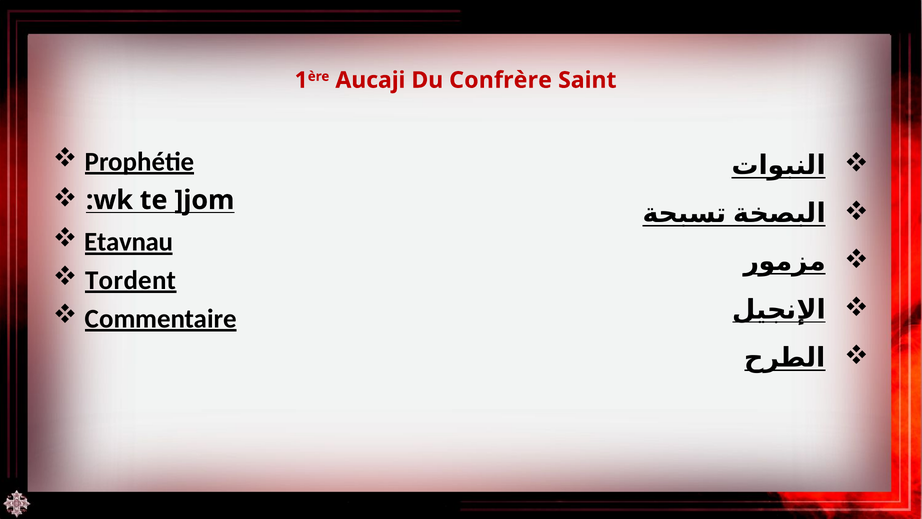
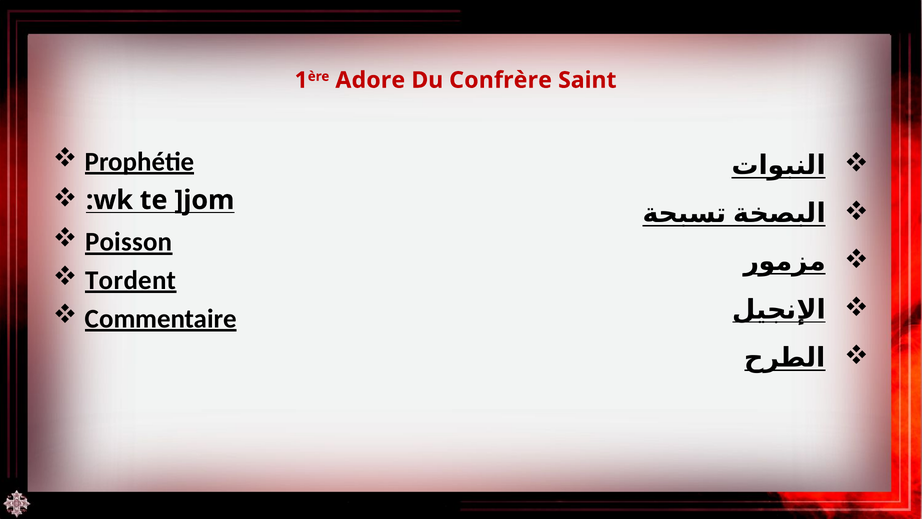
Aucaji: Aucaji -> Adore (370, 80)
Etavnau: Etavnau -> Poisson (129, 242)
